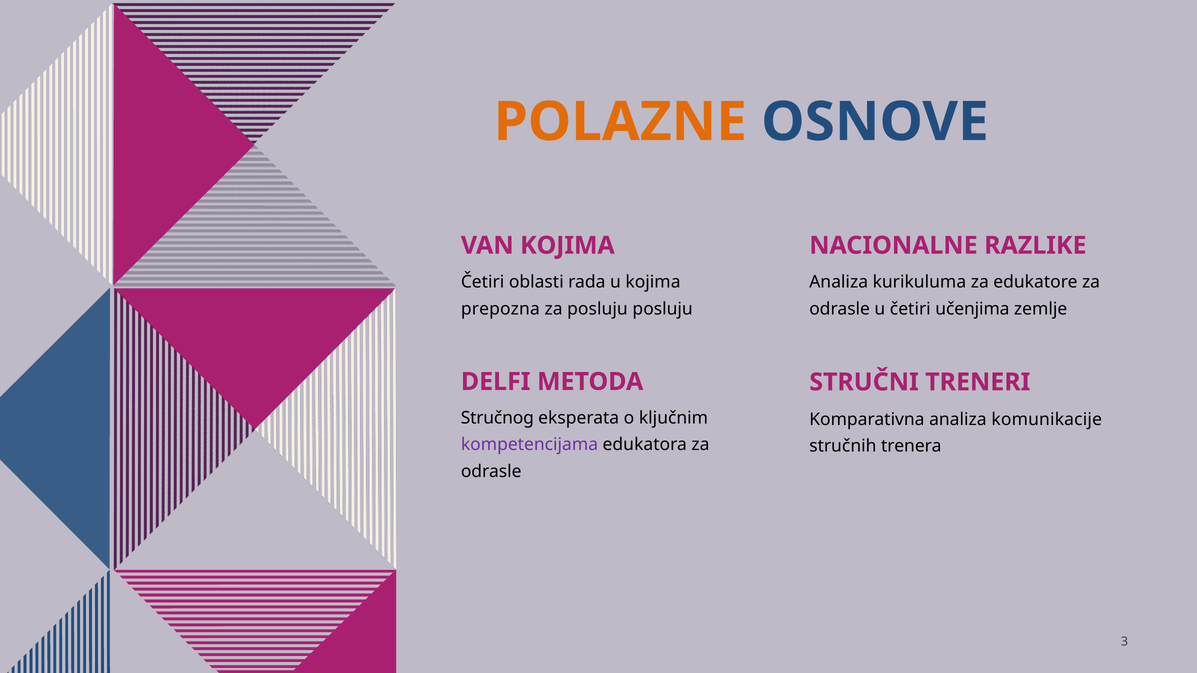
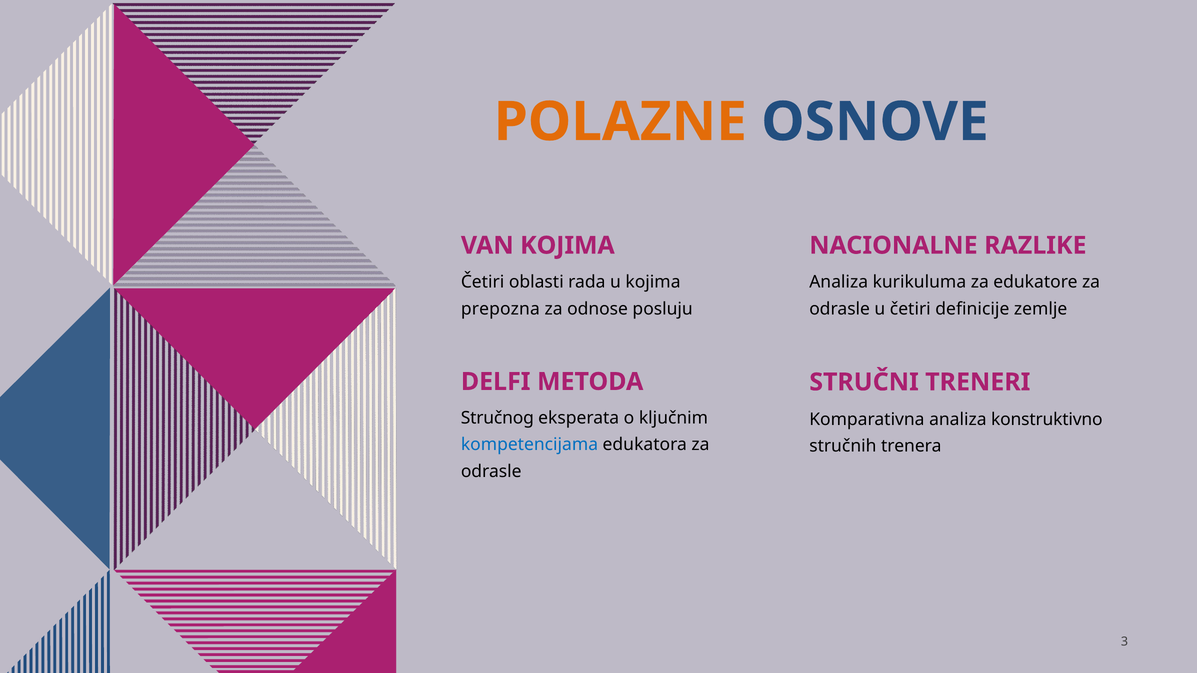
za posluju: posluju -> odnose (598, 309)
učenjima: učenjima -> definicije (972, 309)
komunikacije: komunikacije -> konstruktivno (1047, 420)
kompetencijama colour: purple -> blue (529, 445)
